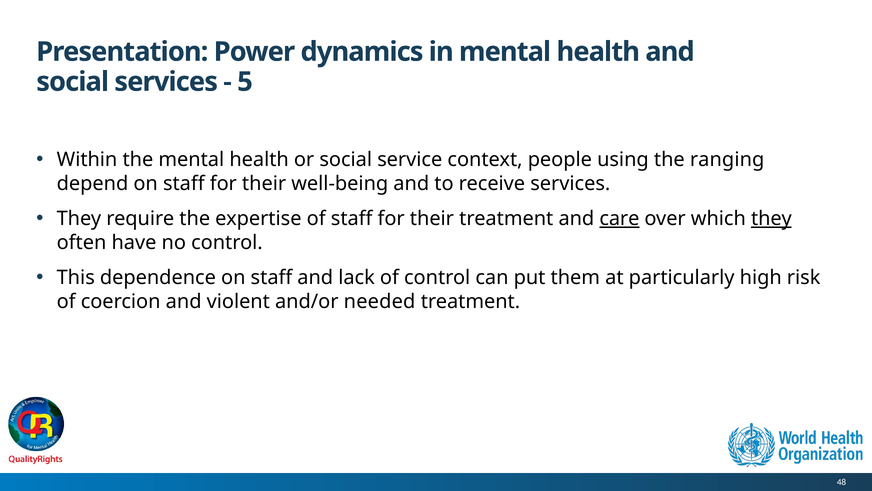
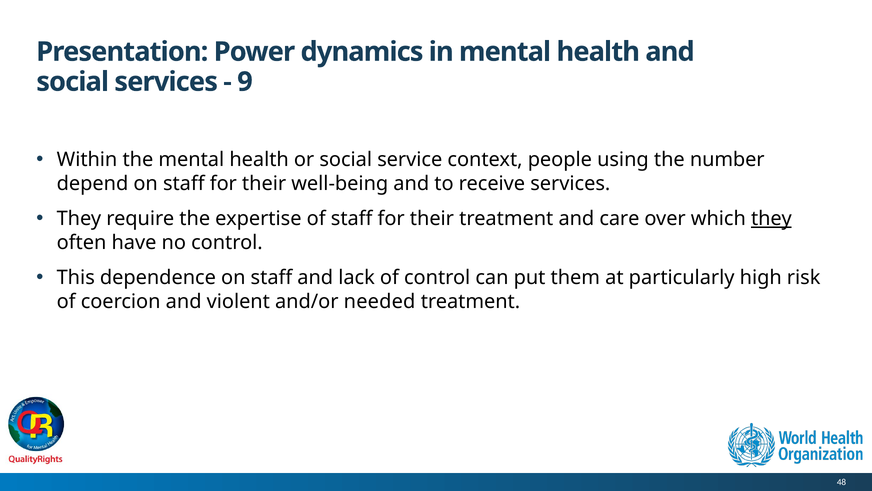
5: 5 -> 9 (245, 82)
ranging: ranging -> number (727, 160)
care underline: present -> none (619, 219)
